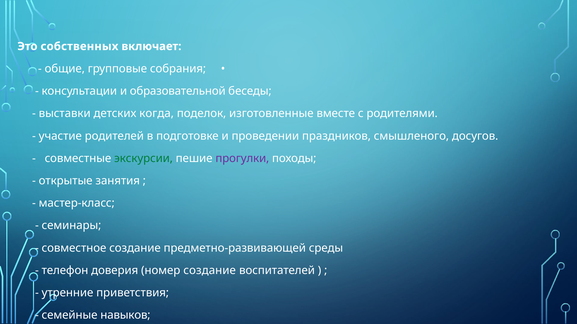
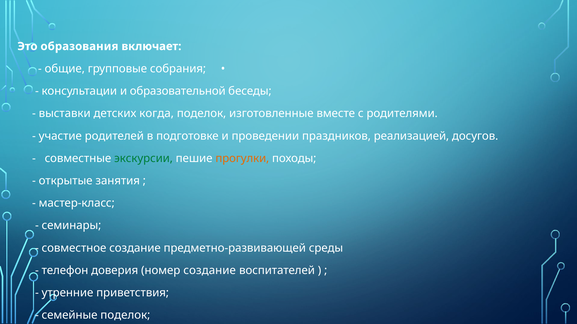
собственных: собственных -> образования (79, 46)
смышленого: смышленого -> реализацией (411, 136)
прогулки colour: purple -> orange (242, 159)
семейные навыков: навыков -> поделок (125, 316)
